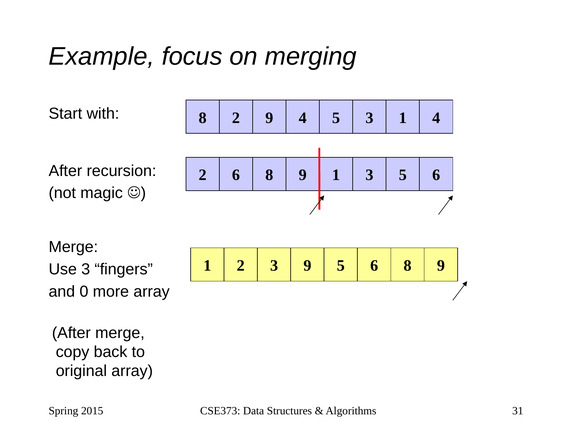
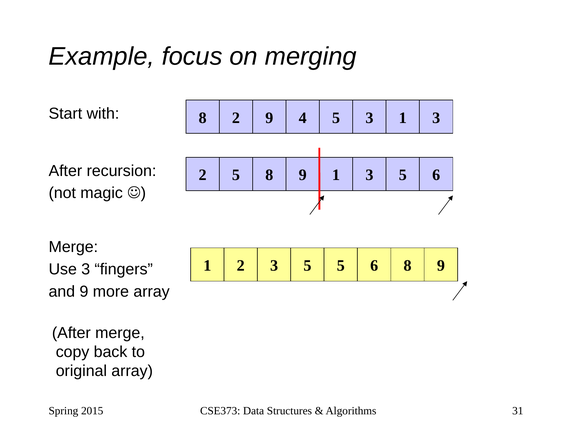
3 1 4: 4 -> 3 (436, 118)
2 6: 6 -> 5 (236, 175)
2 3 9: 9 -> 5 (307, 266)
and 0: 0 -> 9 (84, 292)
